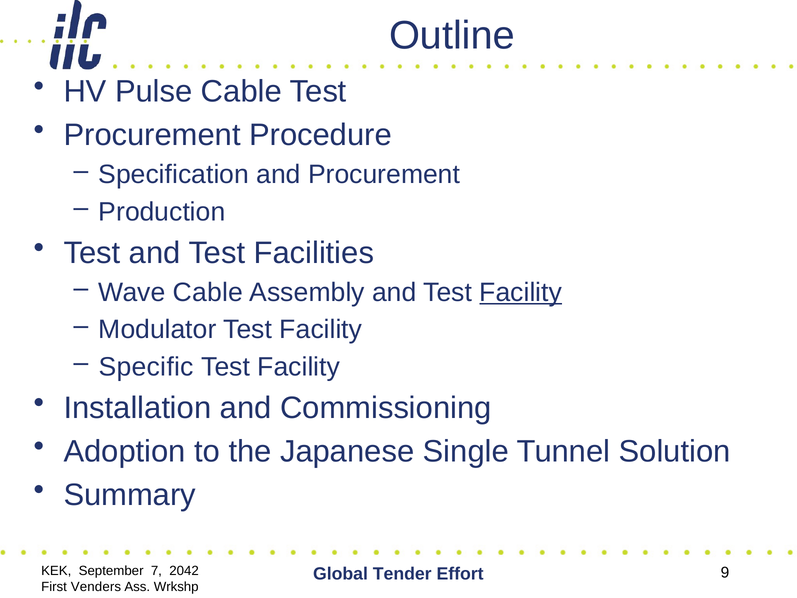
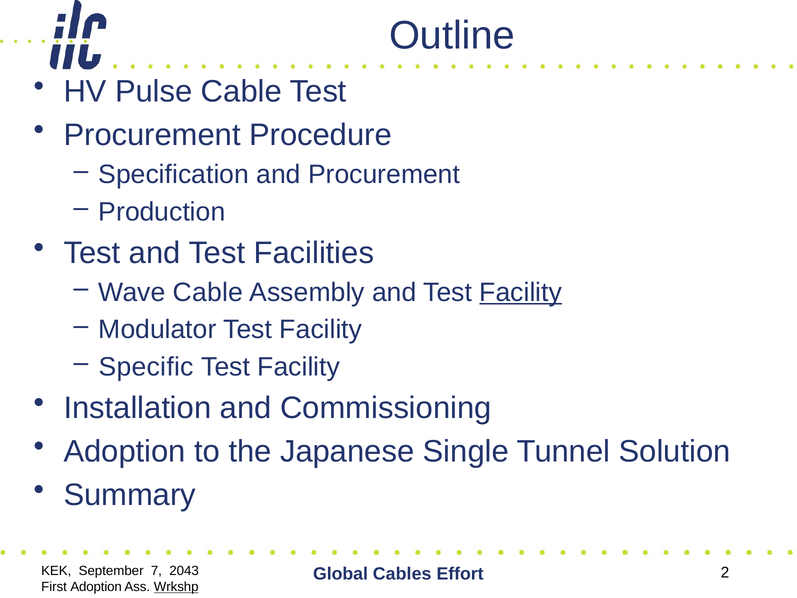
2042: 2042 -> 2043 (184, 571)
Tender: Tender -> Cables (402, 574)
9: 9 -> 2 (725, 572)
First Venders: Venders -> Adoption (96, 587)
Wrkshp underline: none -> present (176, 587)
